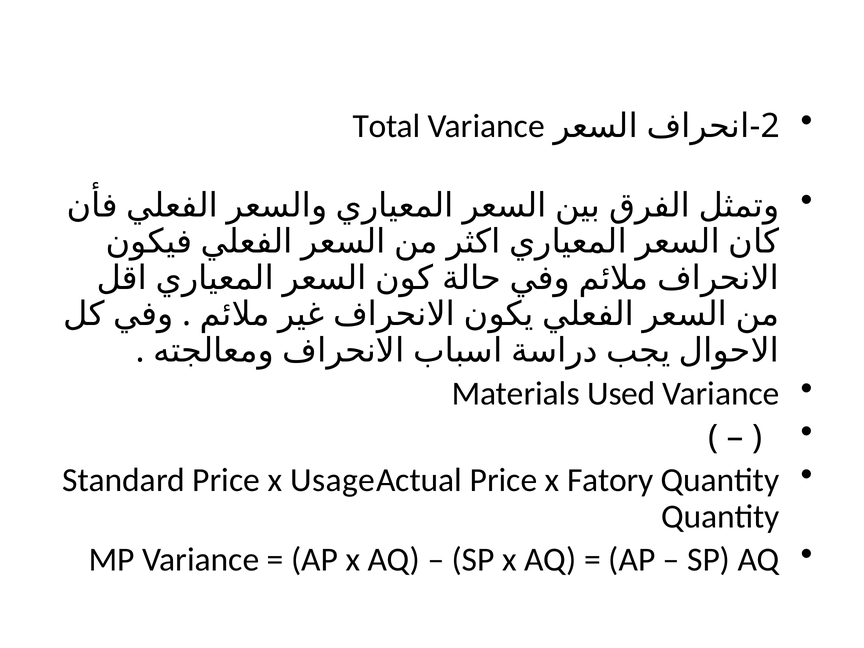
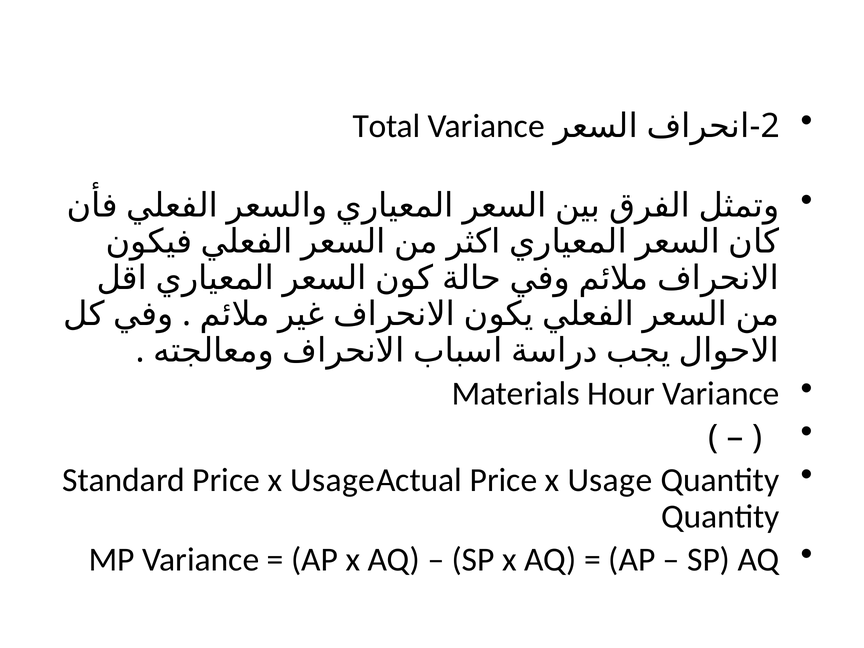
Used: Used -> Hour (621, 394)
Actual Price x Fatory: Fatory -> Usage (610, 480)
